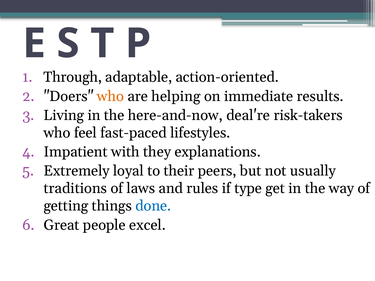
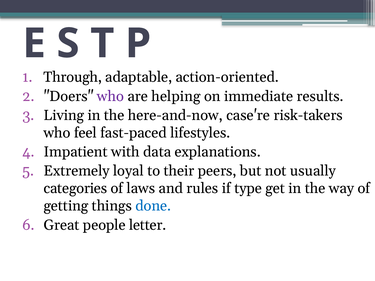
who colour: orange -> purple (111, 96)
deal're: deal're -> case're (248, 115)
they: they -> data (157, 152)
traditions: traditions -> categories (75, 189)
excel: excel -> letter (148, 225)
